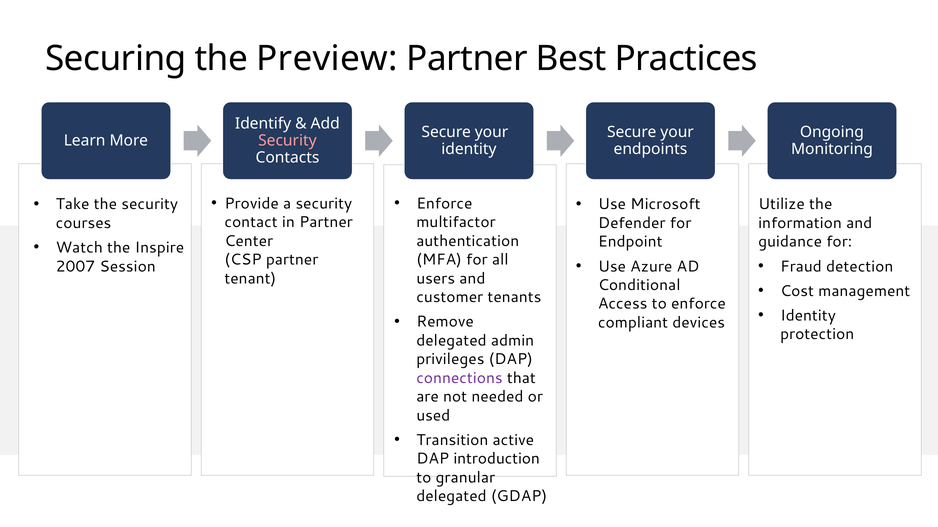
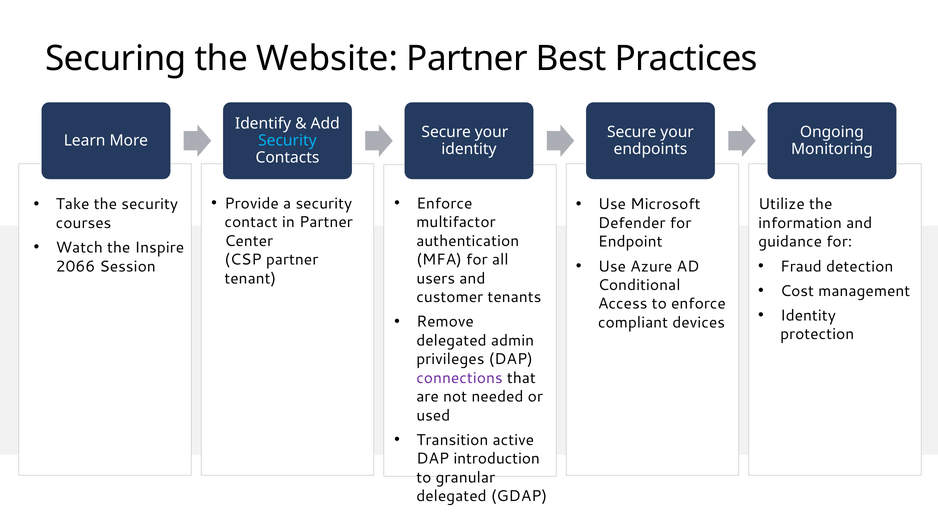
Preview: Preview -> Website (327, 59)
Security colour: pink -> light blue (287, 141)
2007: 2007 -> 2066 (75, 267)
